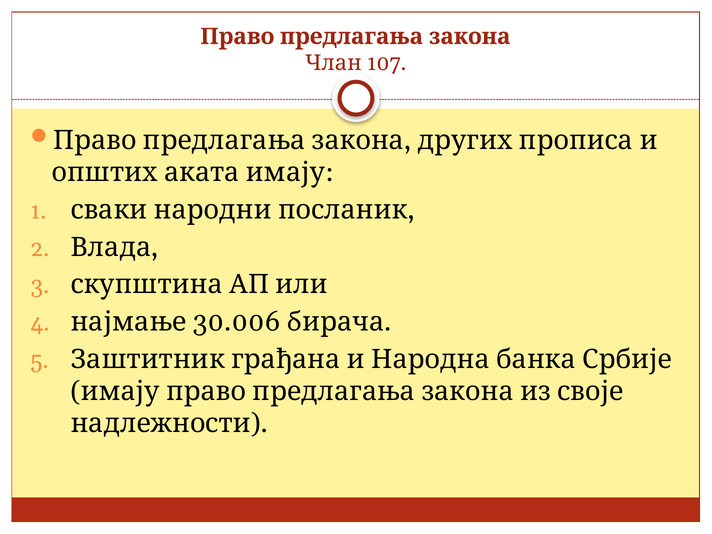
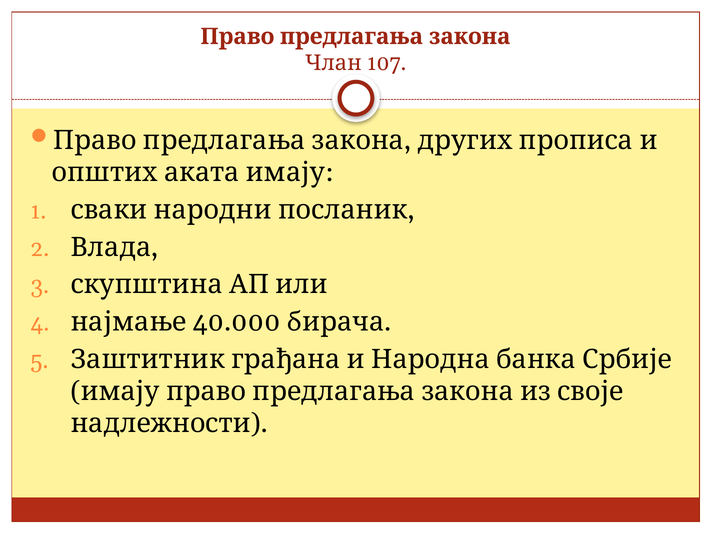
30.006: 30.006 -> 40.000 (237, 322)
